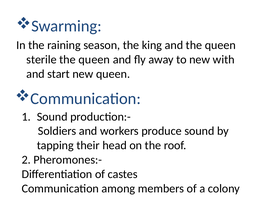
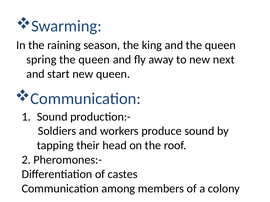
sterile: sterile -> spring (41, 60)
with: with -> next (224, 60)
